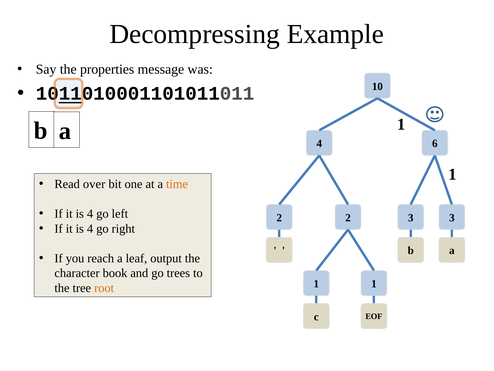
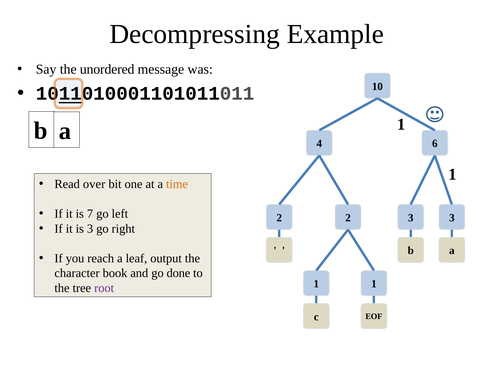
properties: properties -> unordered (107, 69)
4: 4 -> 7 (90, 214)
4: 4 -> 3 (90, 228)
trees: trees -> done (178, 273)
root colour: orange -> purple (104, 288)
